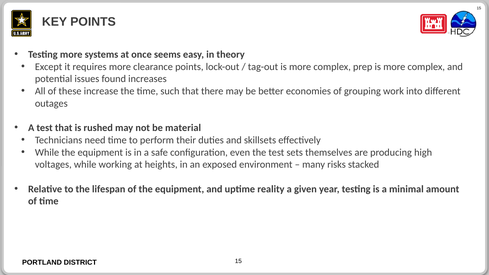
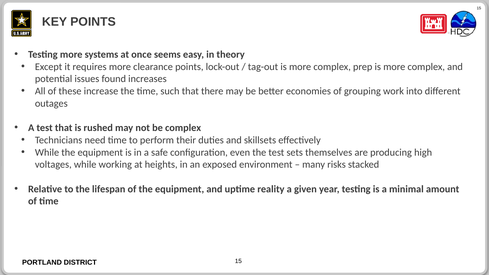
be material: material -> complex (183, 128)
